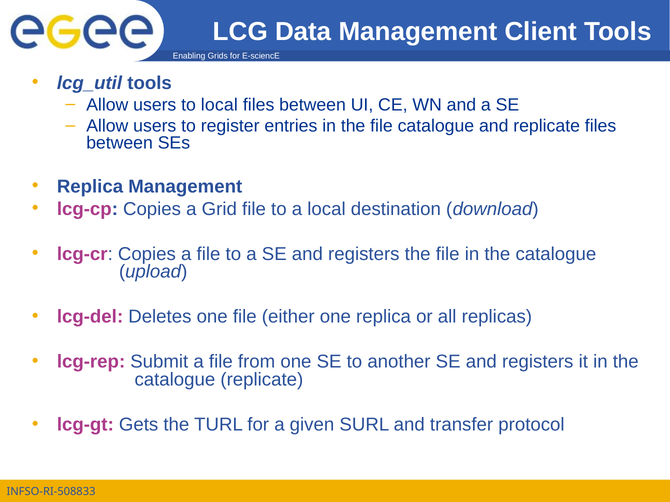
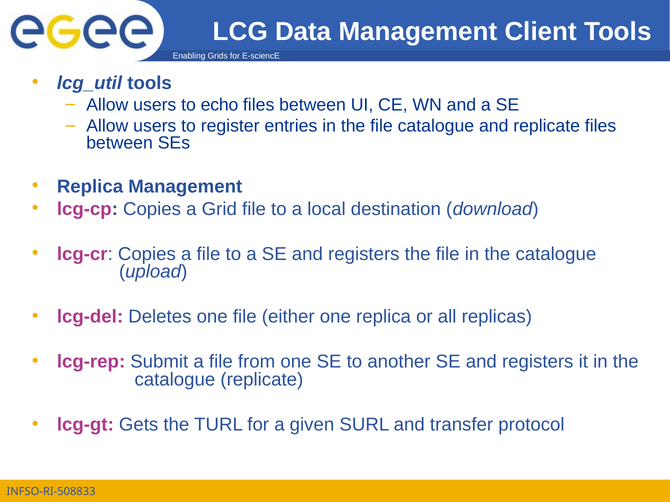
to local: local -> echo (220, 105)
